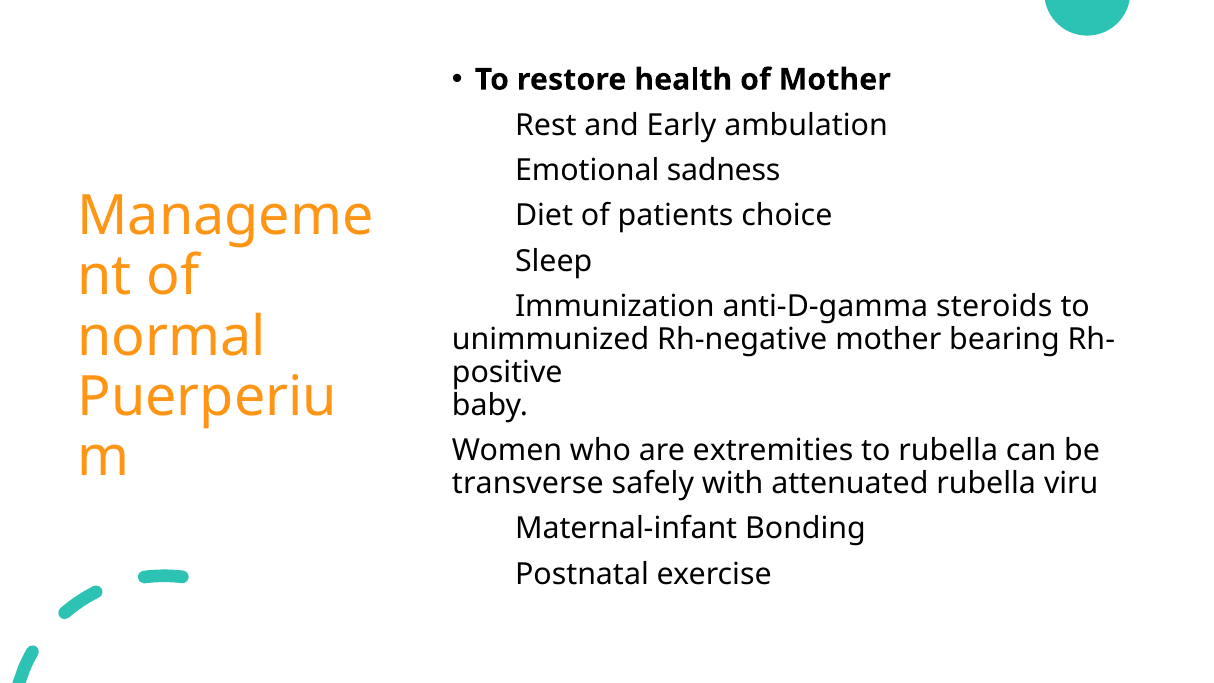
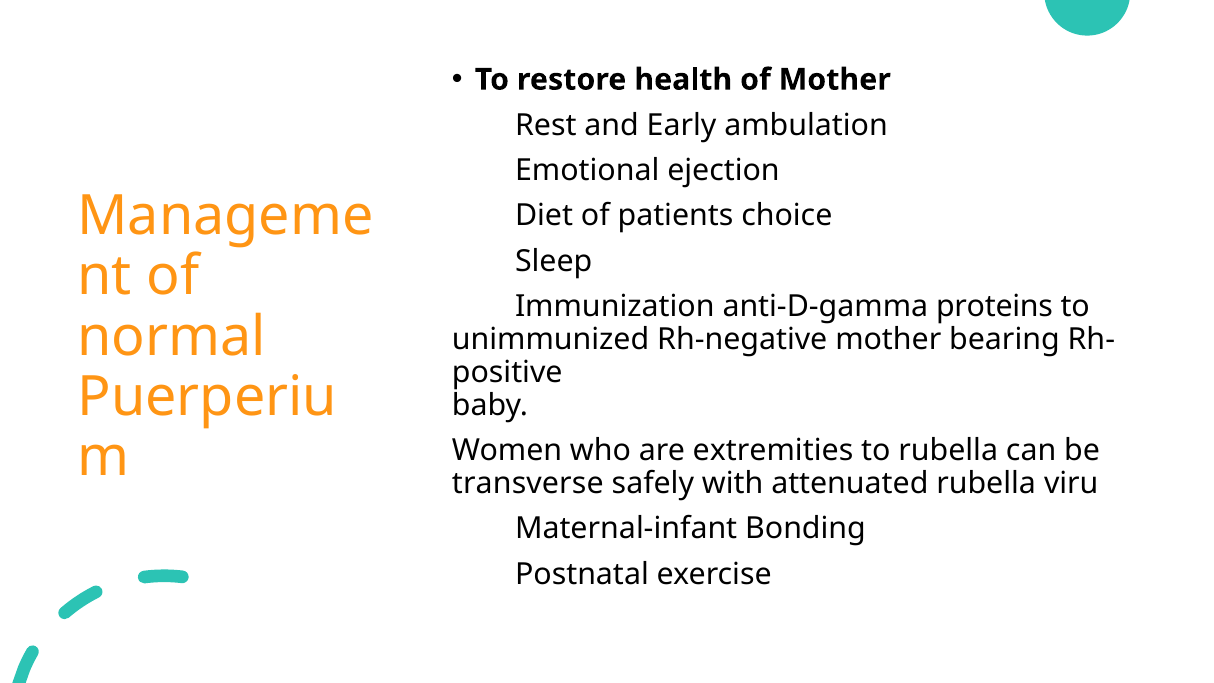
sadness: sadness -> ejection (724, 170)
steroids: steroids -> proteins (995, 307)
